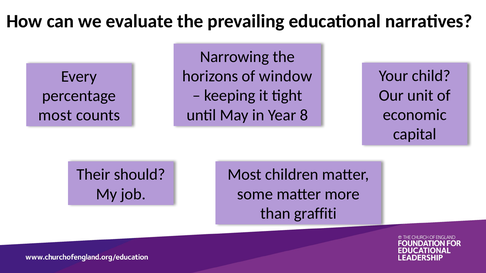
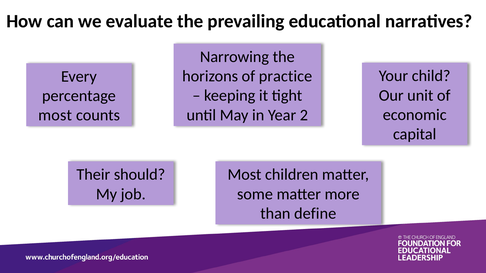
window: window -> practice (286, 76)
8: 8 -> 2 (304, 115)
graffiti: graffiti -> define (315, 214)
